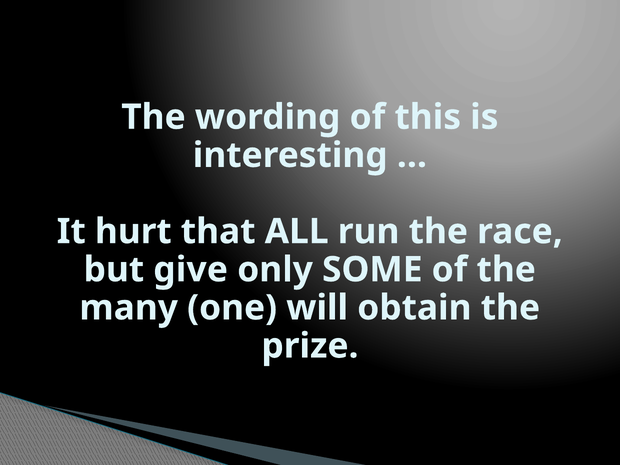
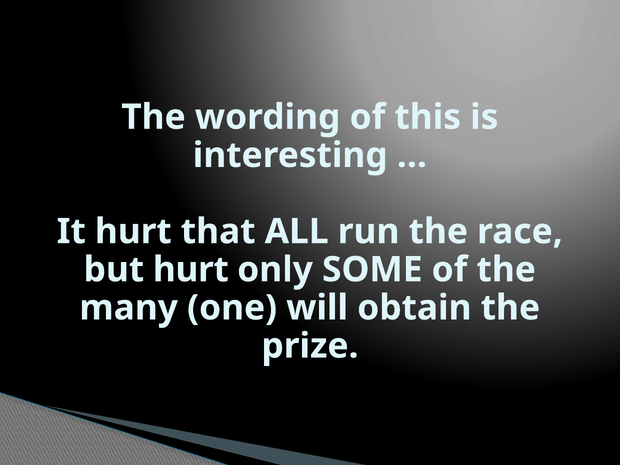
but give: give -> hurt (191, 270)
